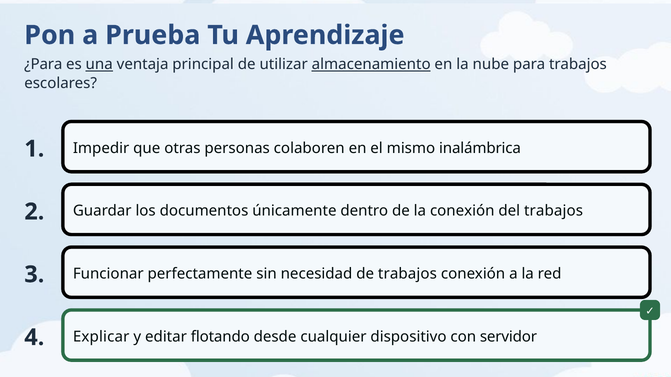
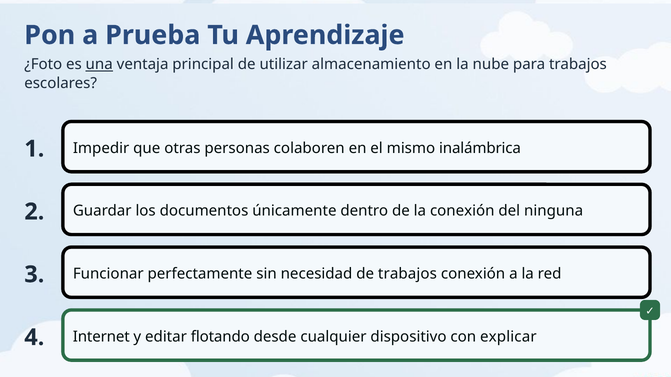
¿Para: ¿Para -> ¿Foto (43, 65)
almacenamiento underline: present -> none (371, 65)
del trabajos: trabajos -> ninguna (554, 211)
Explicar: Explicar -> Internet (101, 337)
servidor: servidor -> explicar (508, 337)
